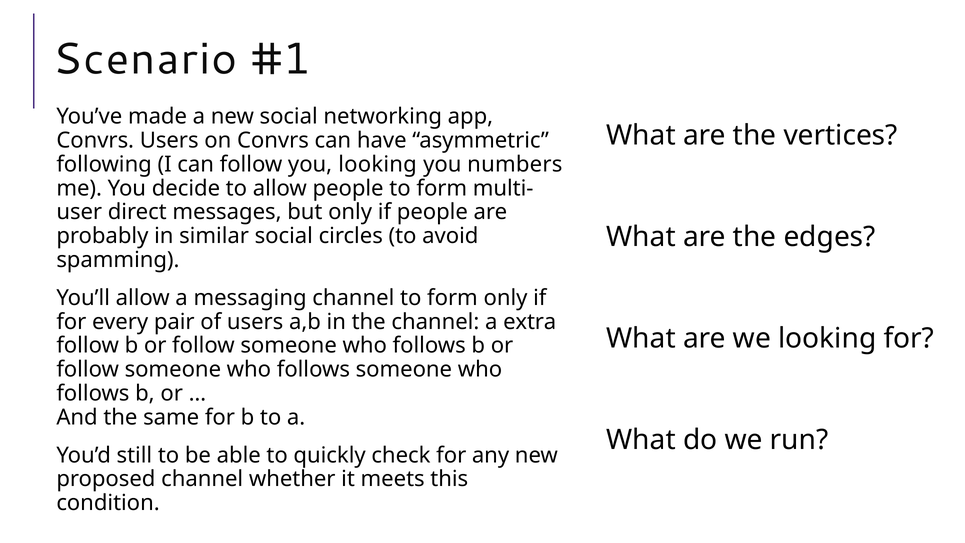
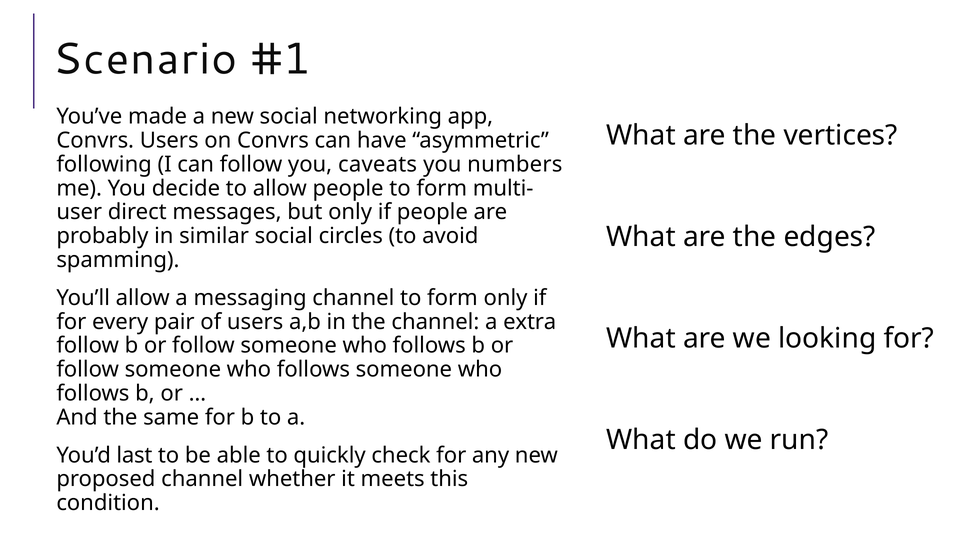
you looking: looking -> caveats (378, 164)
still: still -> last (134, 455)
